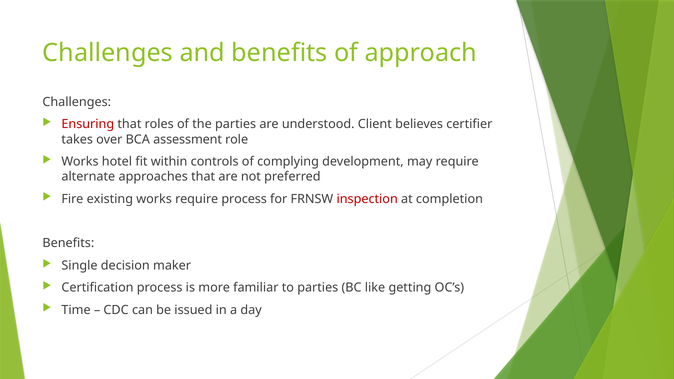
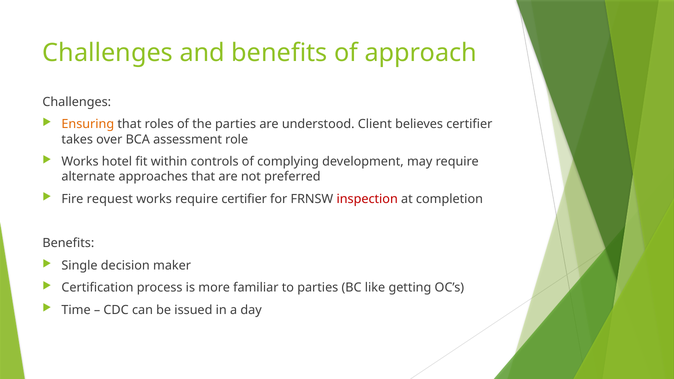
Ensuring colour: red -> orange (88, 124)
existing: existing -> request (110, 199)
require process: process -> certifier (244, 199)
